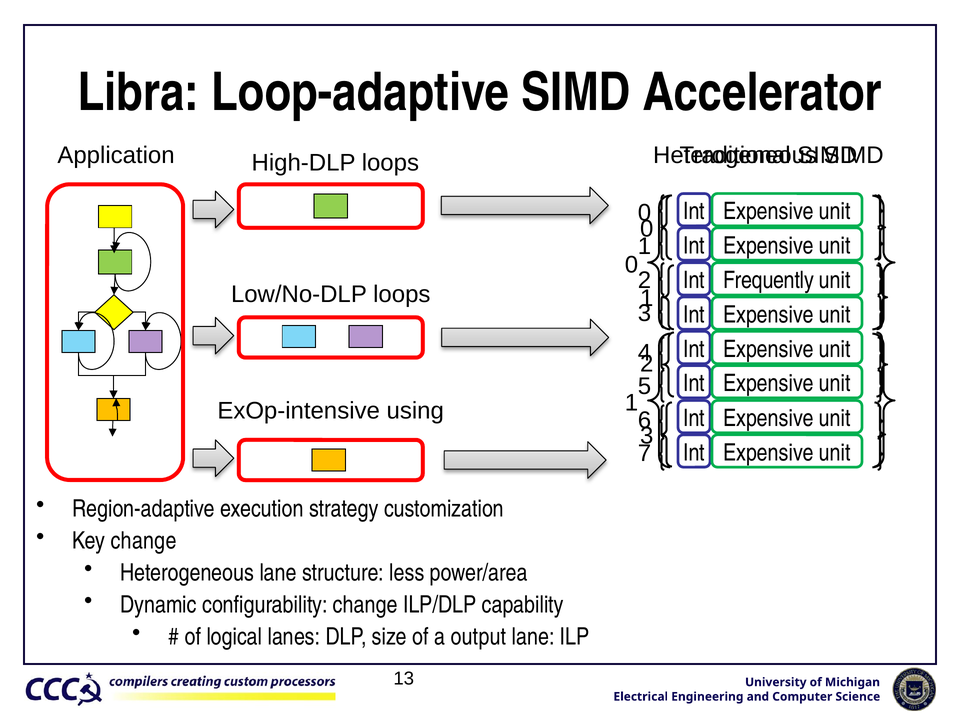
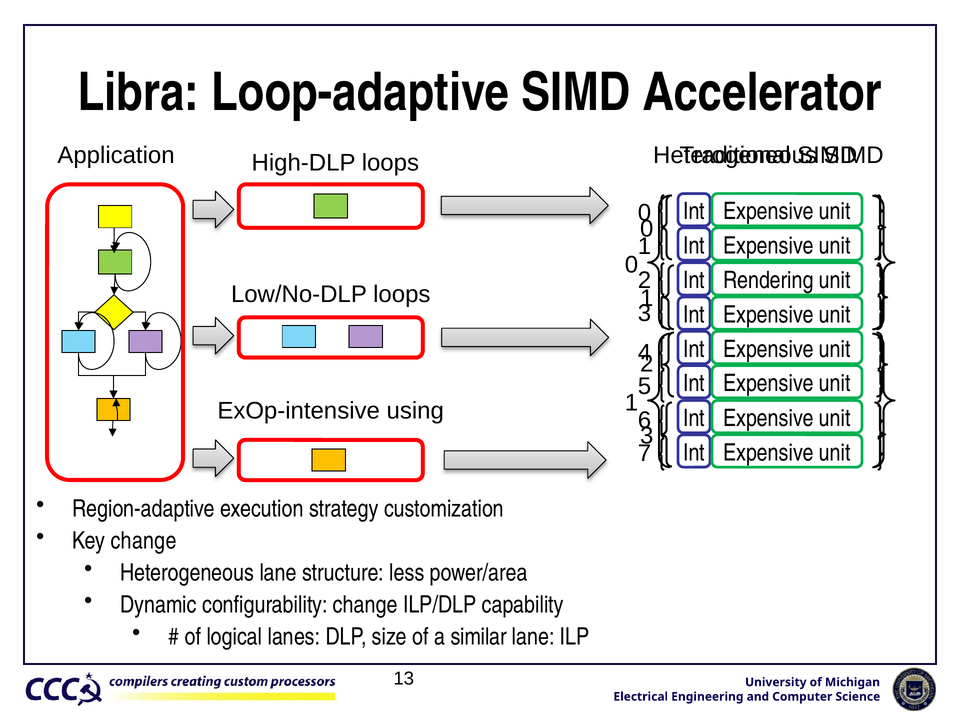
Frequently: Frequently -> Rendering (768, 281)
output: output -> similar (479, 637)
